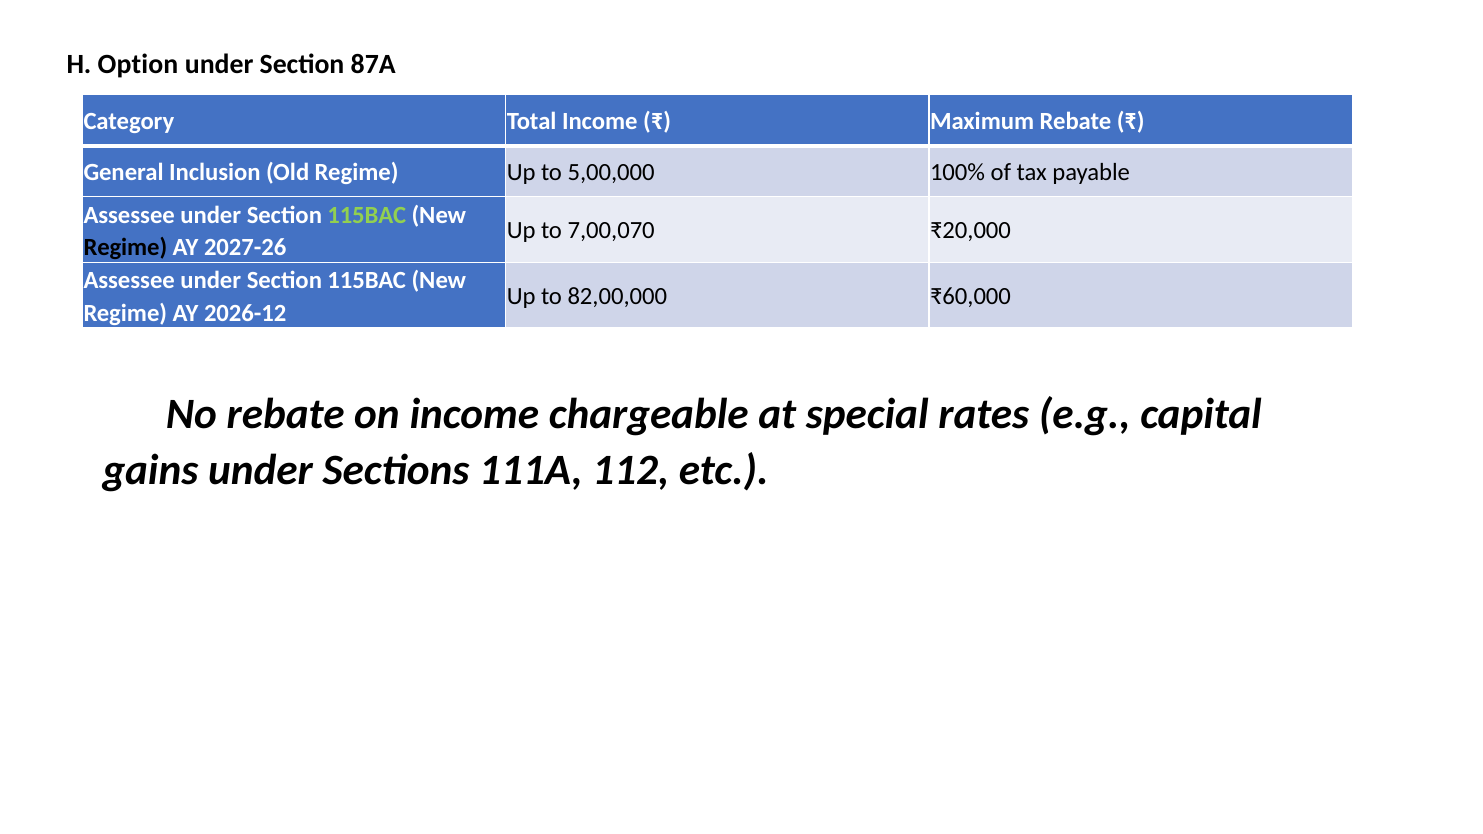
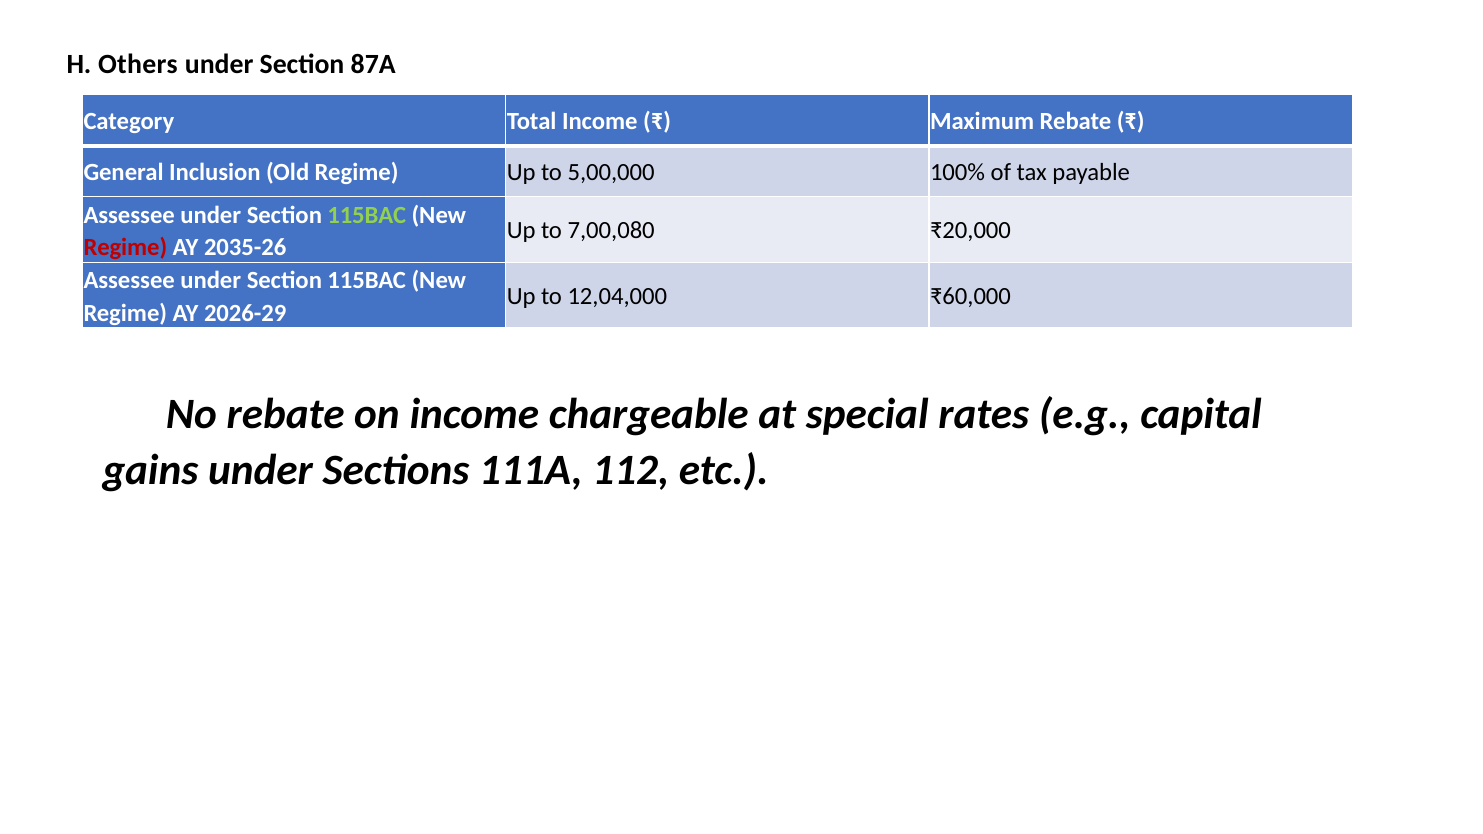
Option: Option -> Others (138, 64)
7,00,070: 7,00,070 -> 7,00,080 (611, 231)
Regime colour: black -> red (125, 247)
2027-26: 2027-26 -> 2035-26 (245, 247)
82,00,000: 82,00,000 -> 12,04,000 (617, 296)
2026-12: 2026-12 -> 2026-29 (245, 313)
